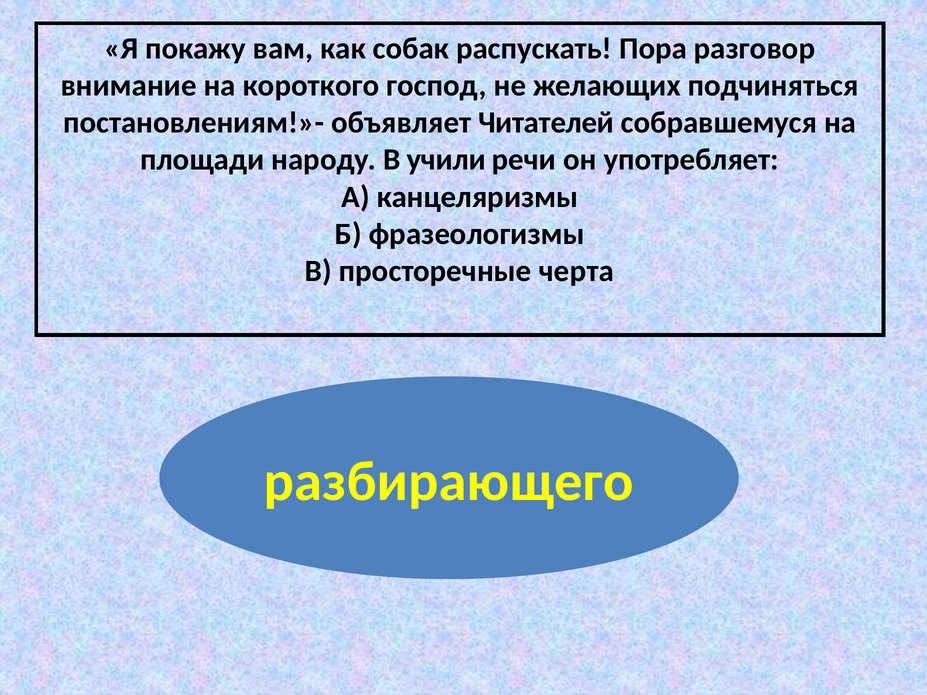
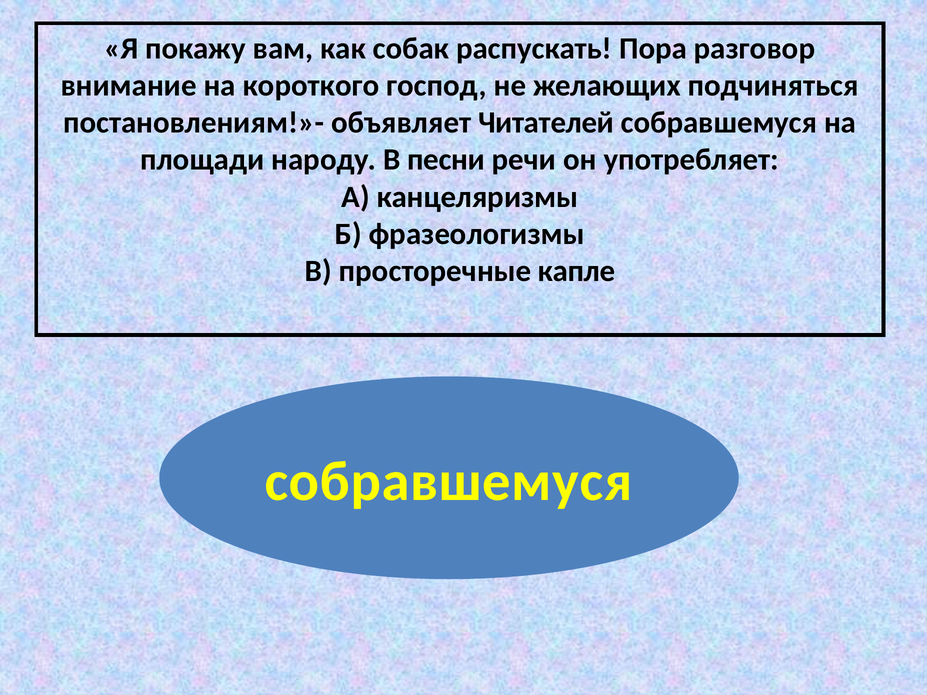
учили: учили -> песни (446, 160)
черта: черта -> капле (577, 271)
разбирающего: разбирающего -> собравшемуся (448, 482)
